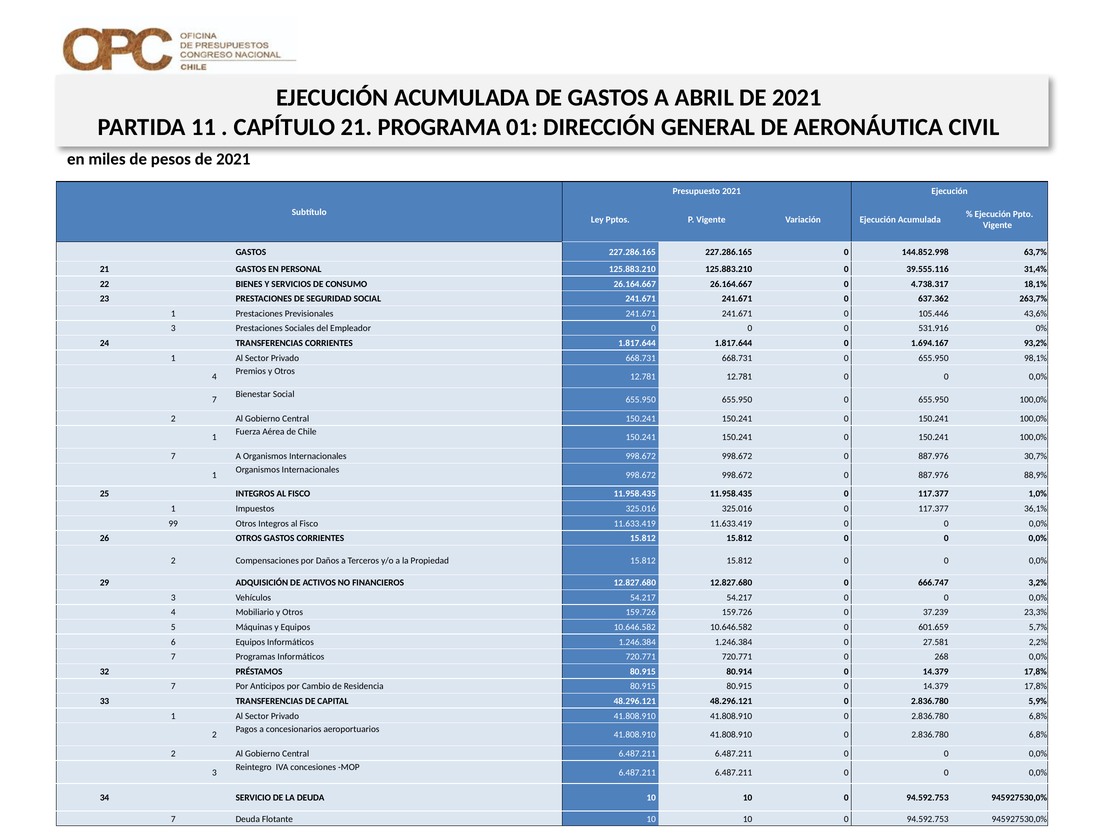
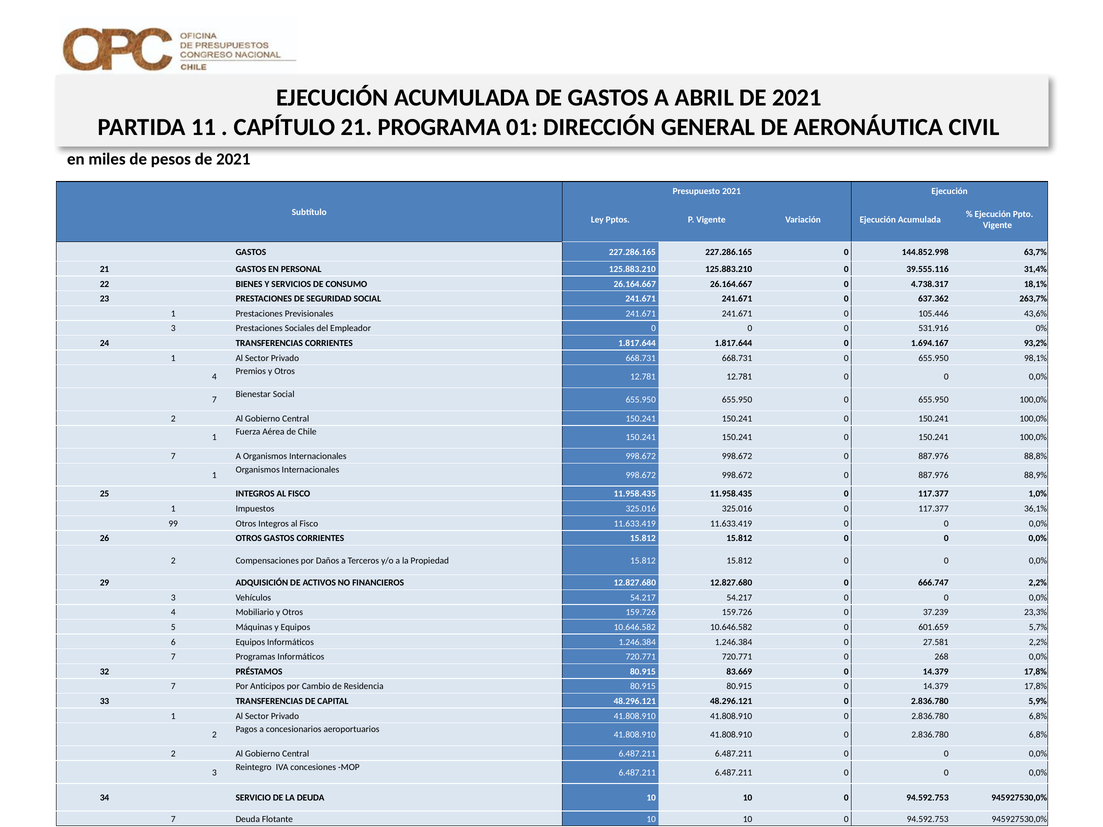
30,7%: 30,7% -> 88,8% (1036, 456)
666.747 3,2%: 3,2% -> 2,2% (1038, 583)
80.914: 80.914 -> 83.669 (739, 672)
